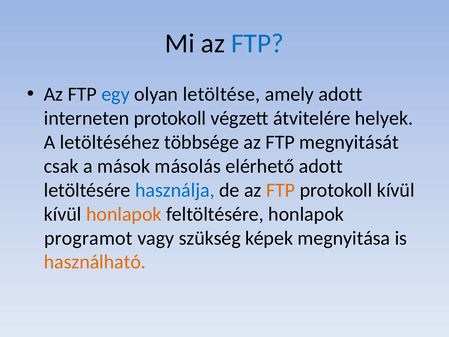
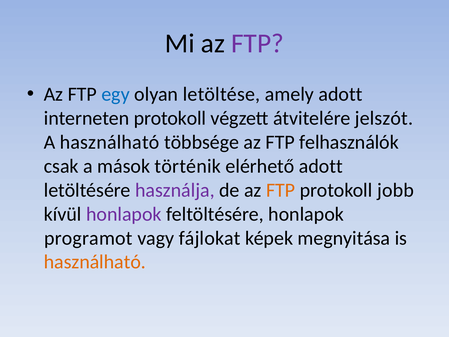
FTP colour: blue -> purple (257, 43)
helyek: helyek -> jelszót (384, 118)
A letöltéséhez: letöltéséhez -> használható (110, 142)
megnyitását: megnyitását -> felhasználók (349, 142)
másolás: másolás -> történik (188, 166)
használja colour: blue -> purple (175, 190)
protokoll kívül: kívül -> jobb (396, 190)
honlapok colour: orange -> purple (124, 214)
szükség: szükség -> fájlokat (210, 238)
